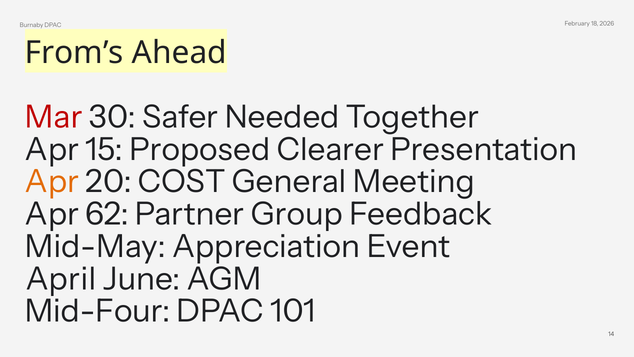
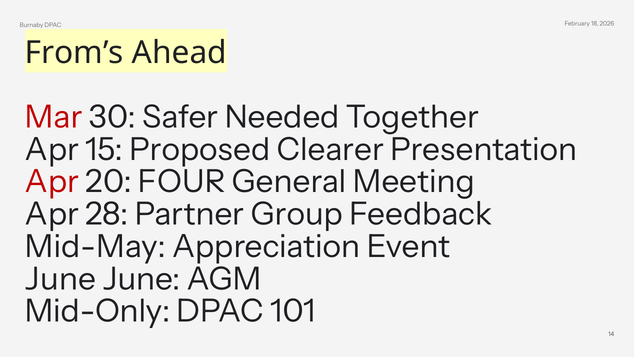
Apr colour: orange -> red (52, 182)
COST: COST -> FOUR (182, 182)
62: 62 -> 28 (107, 214)
April: April -> June (61, 279)
Mid-Four: Mid-Four -> Mid-Only (98, 311)
